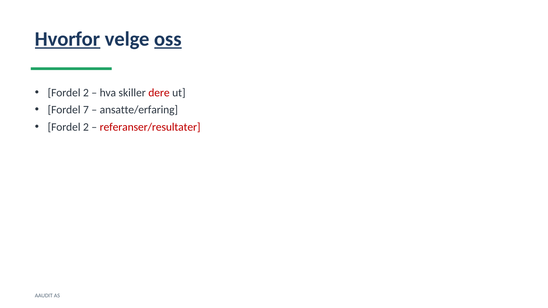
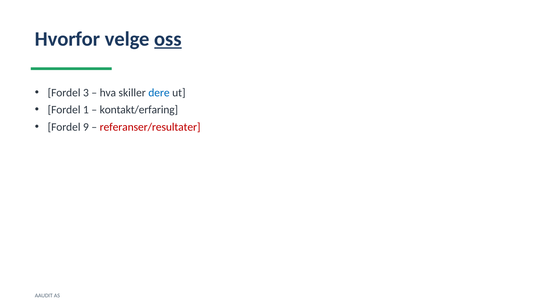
Hvorfor underline: present -> none (68, 39)
2: 2 -> 3 (86, 93)
dere colour: red -> blue (159, 93)
7: 7 -> 1 (86, 110)
ansatte/erfaring: ansatte/erfaring -> kontakt/erfaring (139, 110)
2: 2 -> 9 (86, 127)
